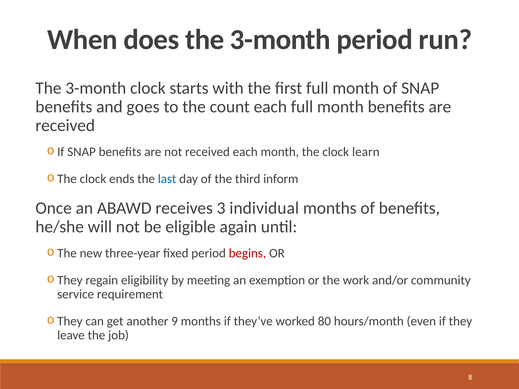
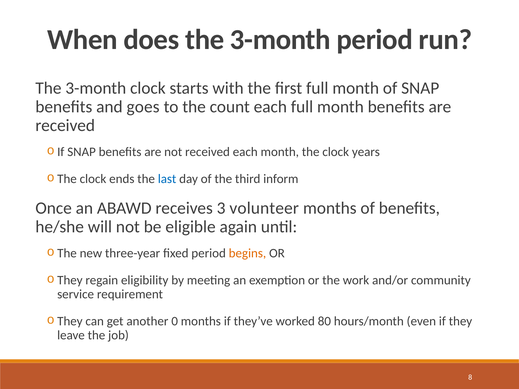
learn: learn -> years (366, 152)
individual: individual -> volunteer (264, 208)
begins colour: red -> orange (247, 253)
9: 9 -> 0 (175, 321)
